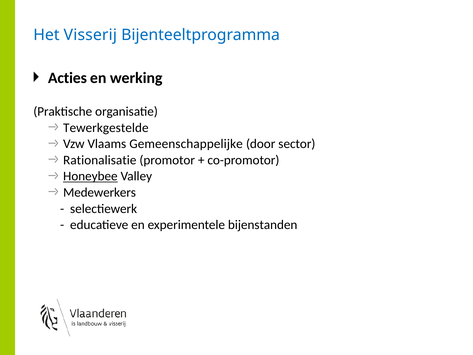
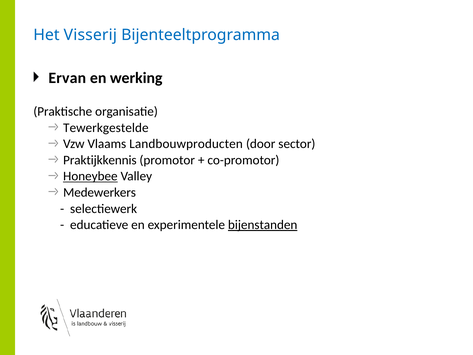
Acties: Acties -> Ervan (67, 78)
Gemeenschappelijke: Gemeenschappelijke -> Landbouwproducten (186, 144)
Rationalisatie: Rationalisatie -> Praktijkkennis (100, 160)
bijenstanden underline: none -> present (263, 225)
